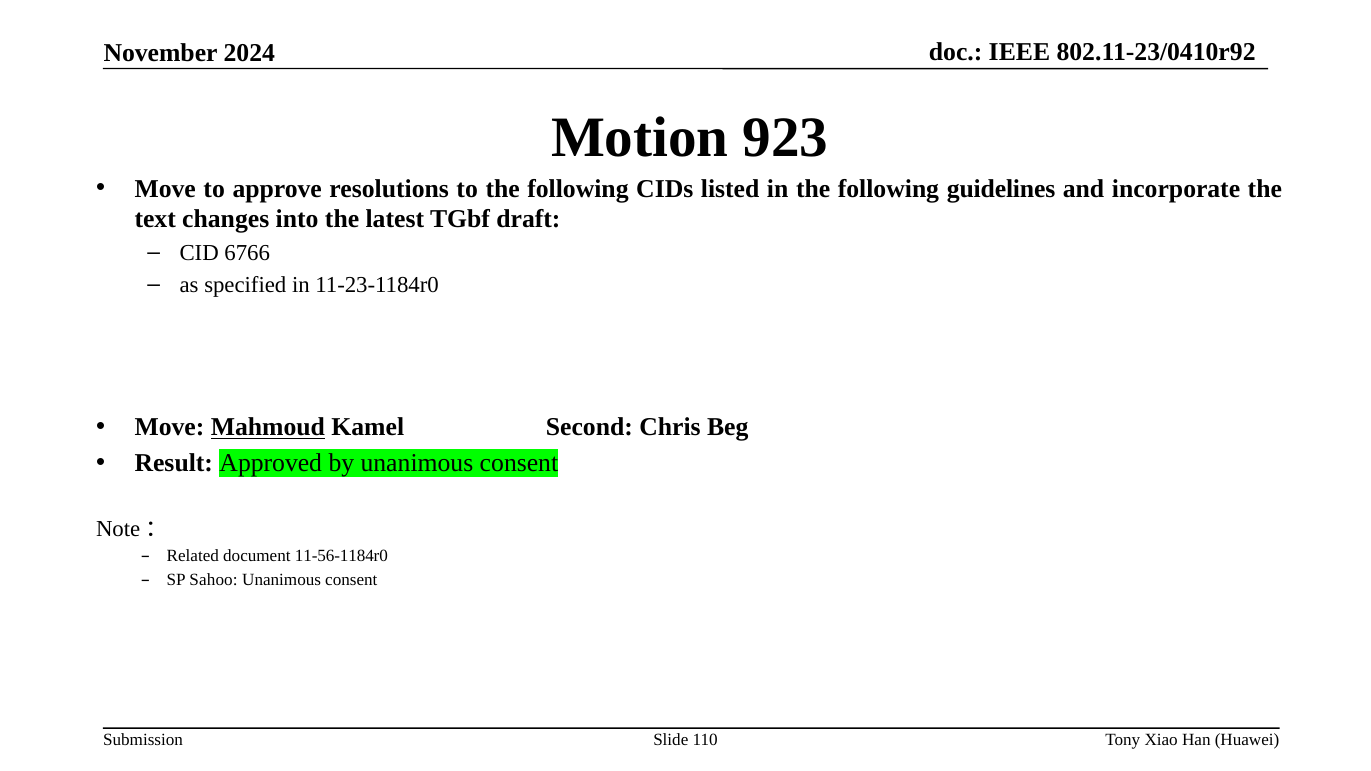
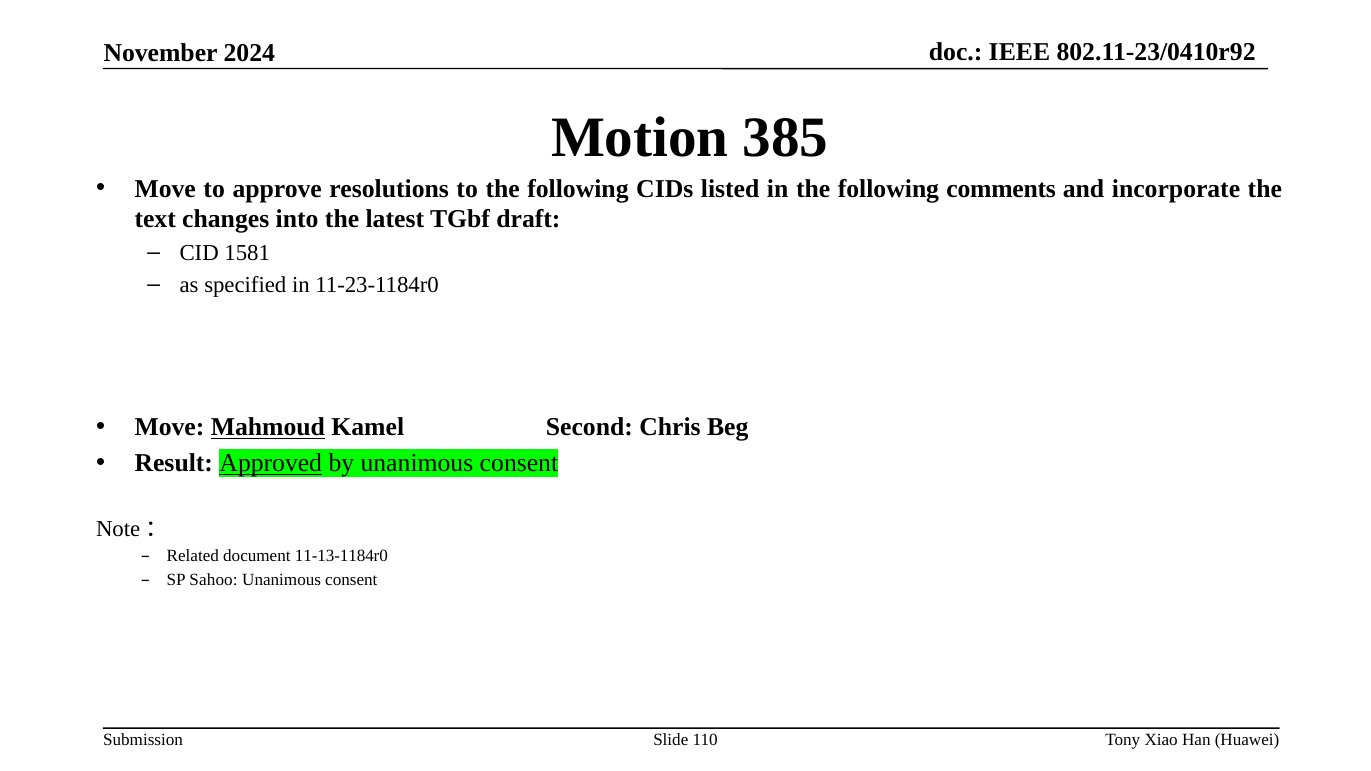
923: 923 -> 385 (785, 138)
guidelines: guidelines -> comments (1001, 189)
6766: 6766 -> 1581 (247, 253)
Approved underline: none -> present (271, 463)
11-56-1184r0: 11-56-1184r0 -> 11-13-1184r0 (341, 556)
